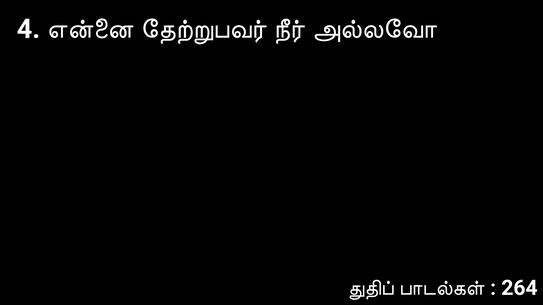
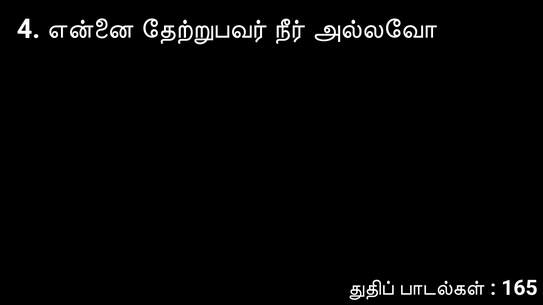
264: 264 -> 165 (519, 288)
